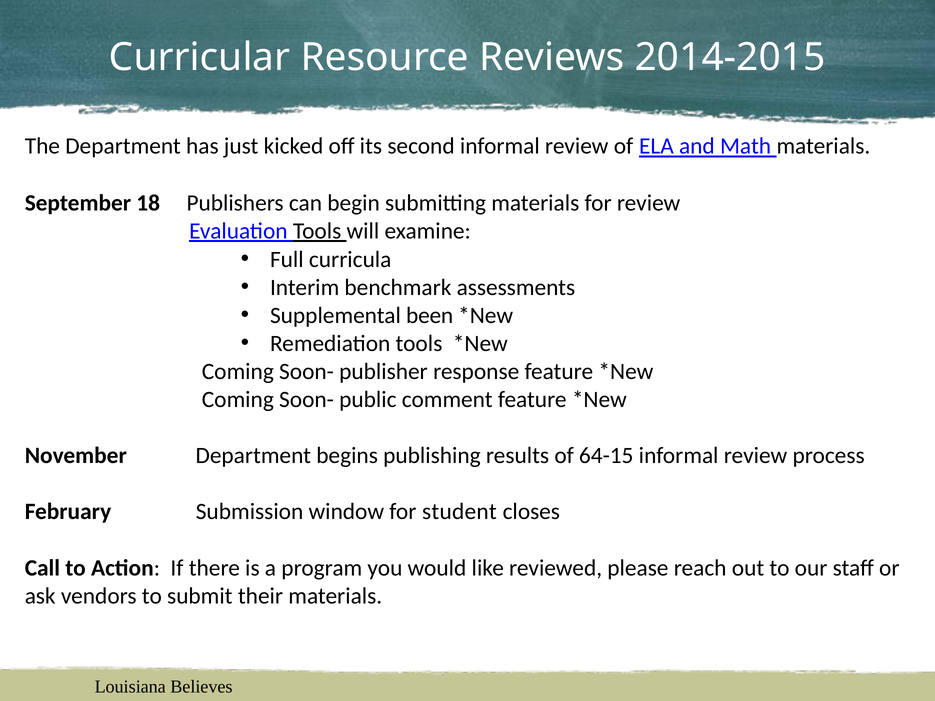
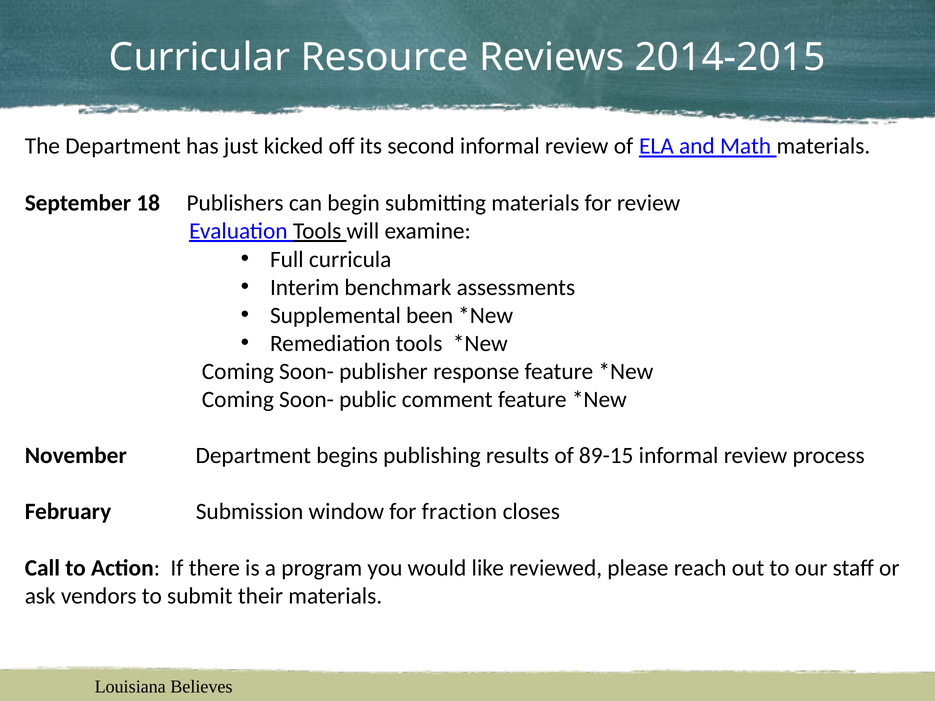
64-15: 64-15 -> 89-15 (606, 456)
student: student -> fraction (459, 512)
